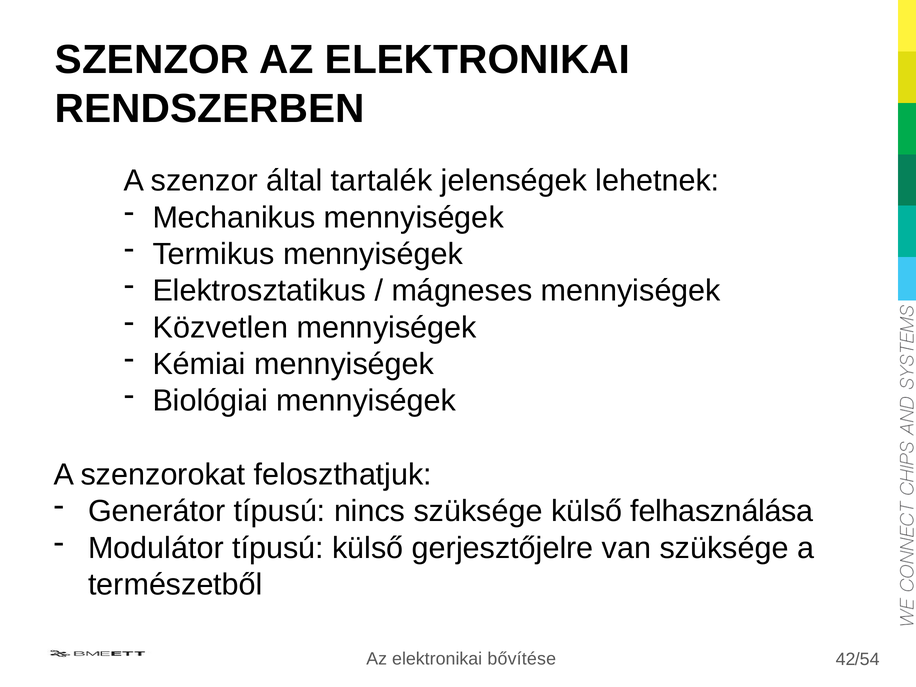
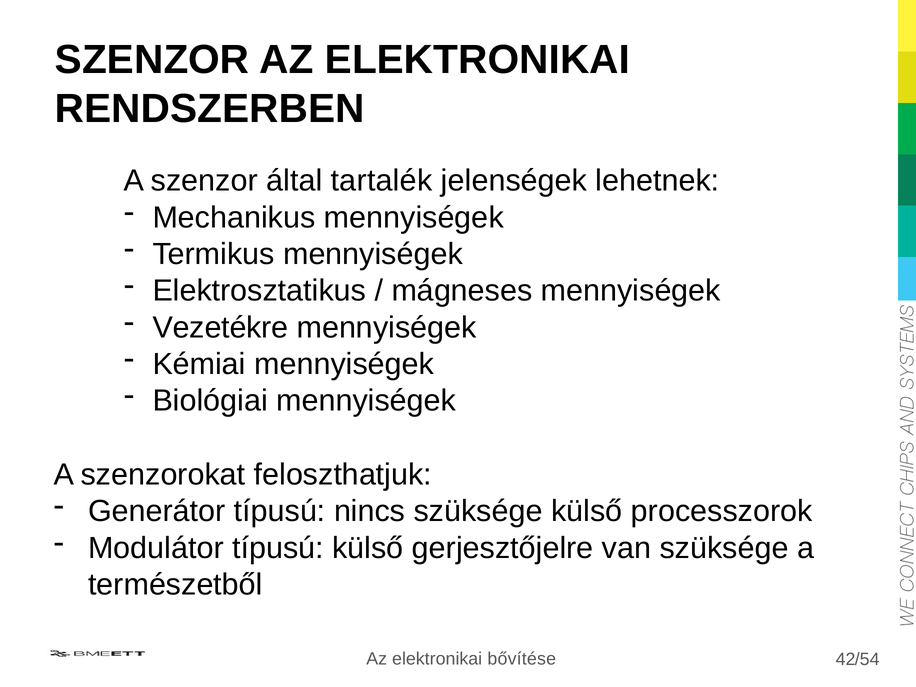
Közvetlen: Közvetlen -> Vezetékre (220, 327)
felhasználása: felhasználása -> processzorok (722, 511)
